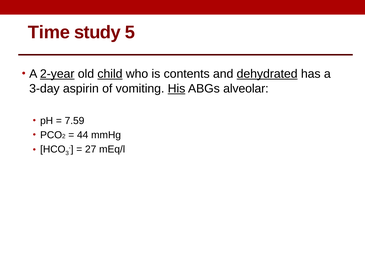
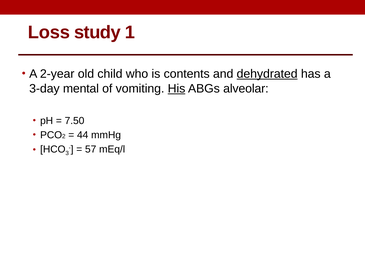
Time: Time -> Loss (49, 32)
5: 5 -> 1 (130, 32)
2-year underline: present -> none (57, 74)
child underline: present -> none (110, 74)
aspirin: aspirin -> mental (81, 88)
7.59: 7.59 -> 7.50 (75, 121)
27: 27 -> 57 (91, 149)
